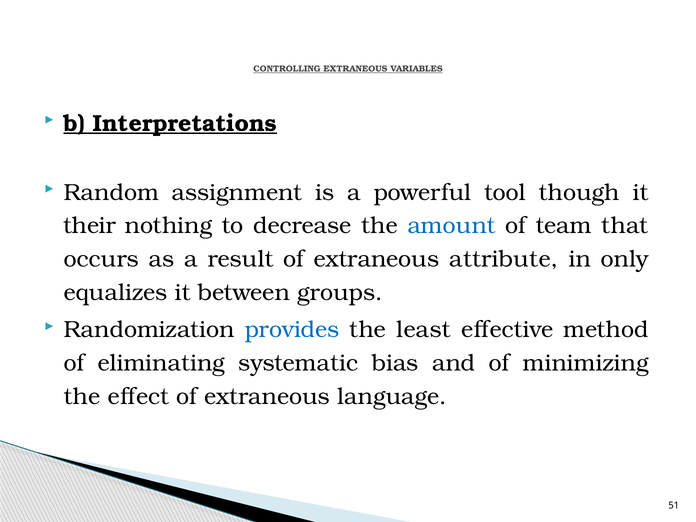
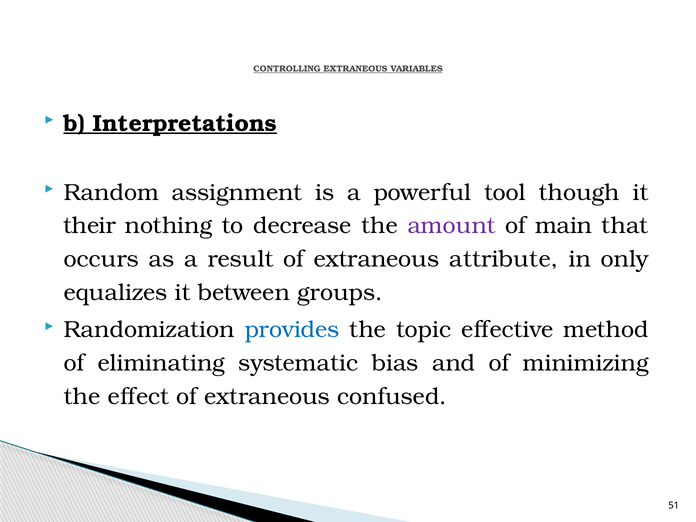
amount colour: blue -> purple (452, 226)
team: team -> main (564, 226)
least: least -> topic (424, 330)
language: language -> confused (392, 397)
